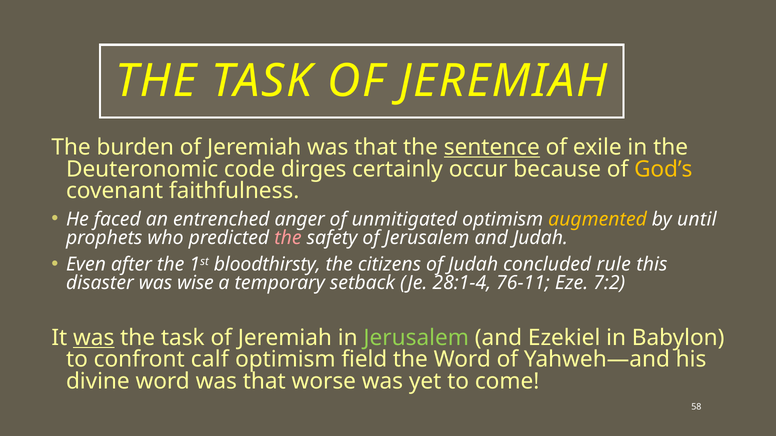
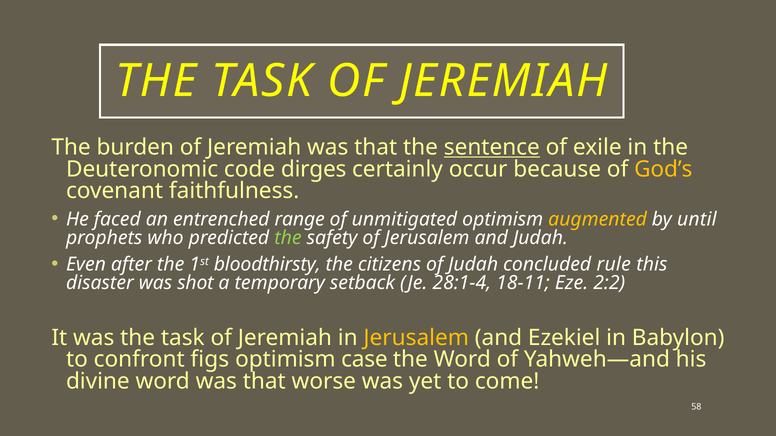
anger: anger -> range (300, 219)
the colour: pink -> light green (288, 238)
wise: wise -> shot (195, 283)
76-11: 76-11 -> 18-11 (523, 283)
7:2: 7:2 -> 2:2 (609, 283)
was underline: present -> none (94, 338)
Jerusalem colour: light green -> yellow (416, 338)
calf: calf -> figs (210, 360)
field: field -> case (364, 360)
